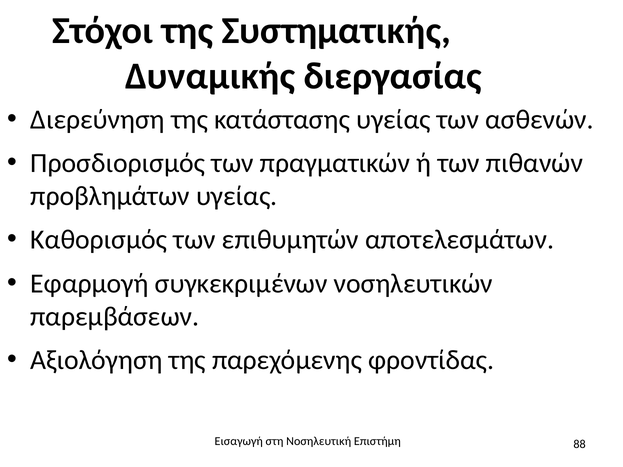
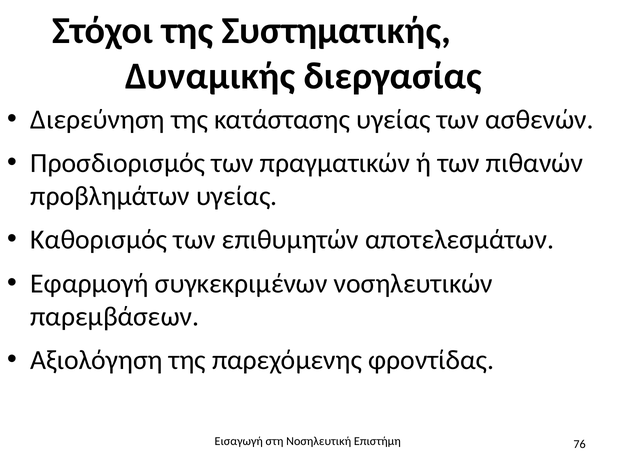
88: 88 -> 76 (580, 444)
